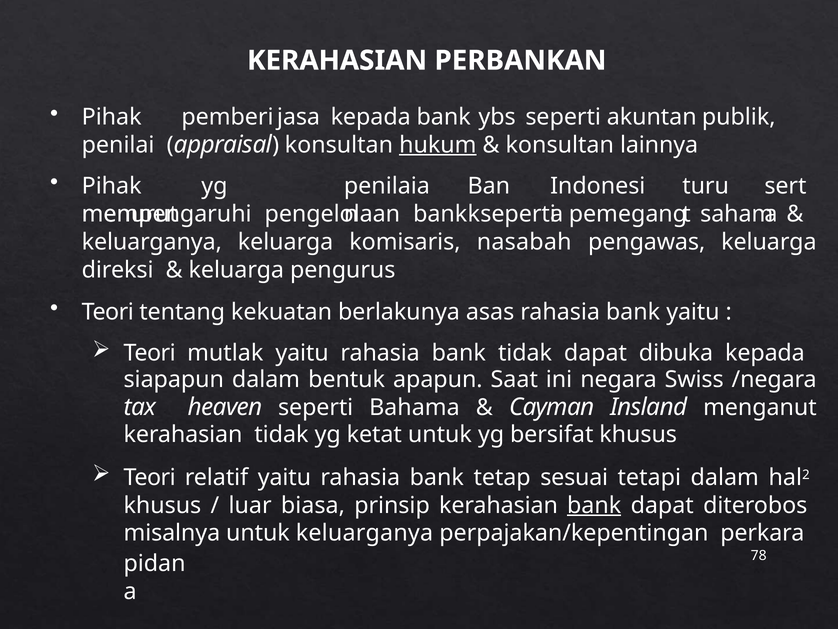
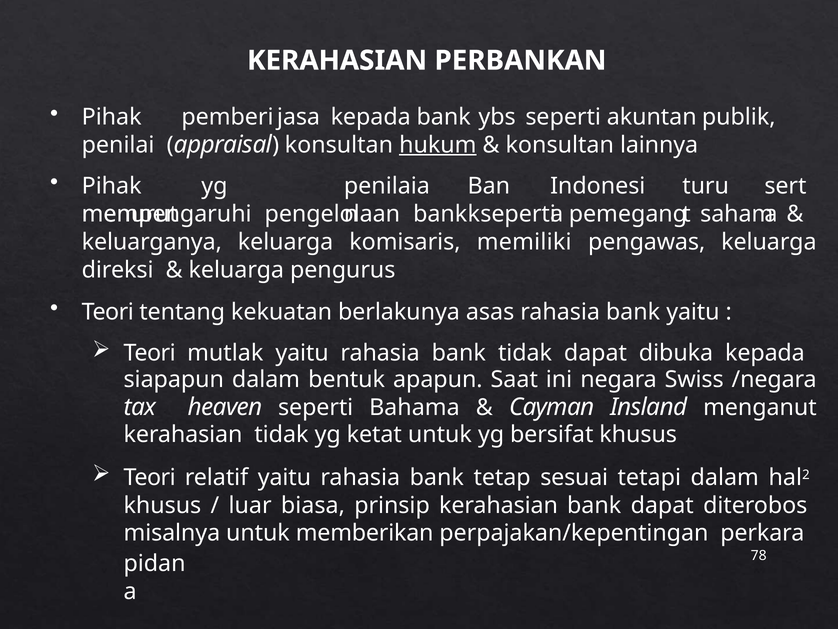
nasabah: nasabah -> memiliki (524, 242)
bank underline: present -> none (594, 505)
untuk keluarganya: keluarganya -> memberikan (365, 533)
